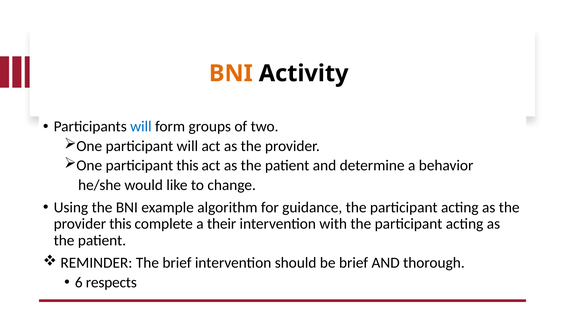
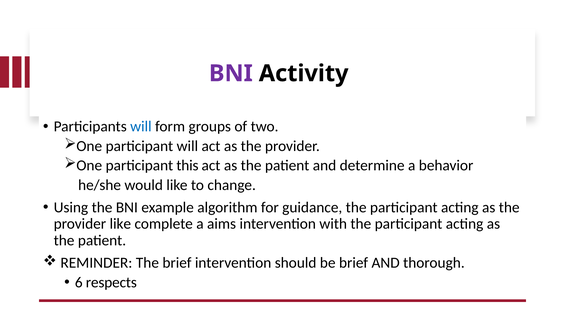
BNI colour: orange -> purple (231, 73)
provider this: this -> like (120, 224)
their: their -> aims (222, 224)
